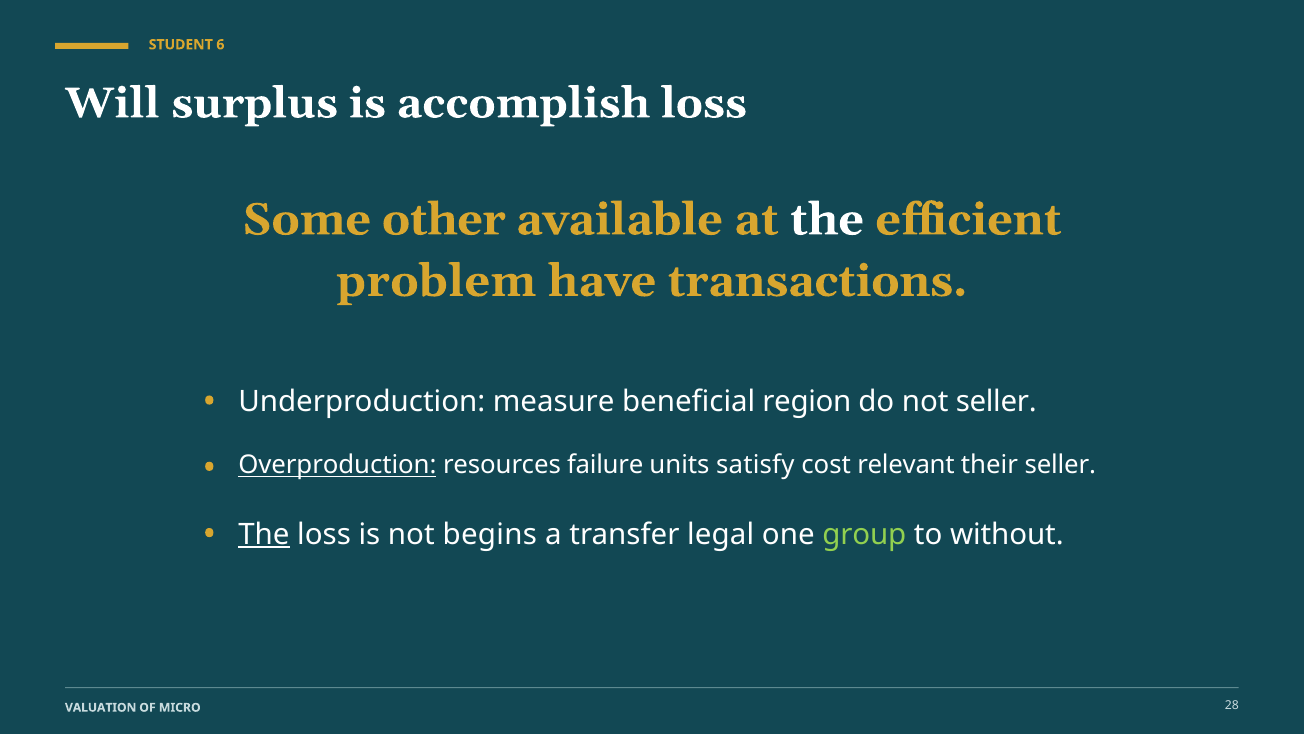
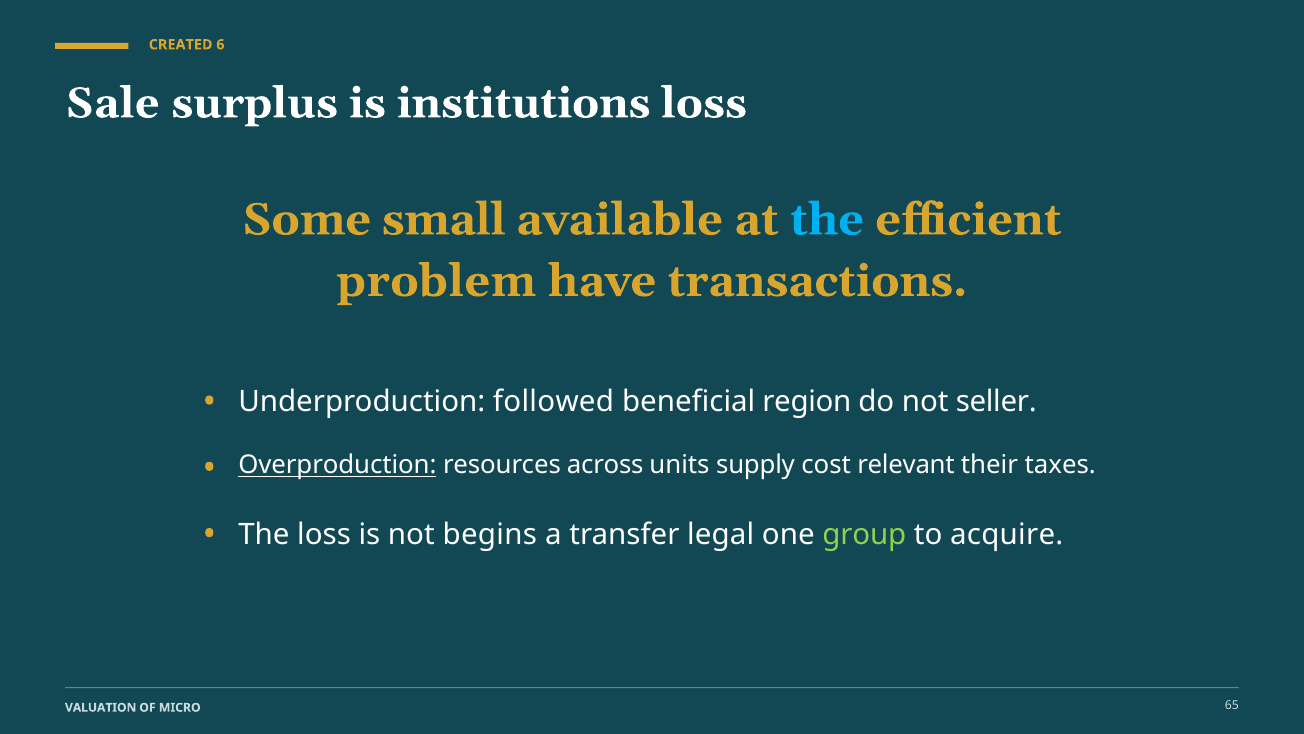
STUDENT: STUDENT -> CREATED (181, 45)
Will: Will -> Sale (113, 103)
accomplish: accomplish -> institutions (524, 103)
other: other -> small (444, 219)
the colour: white -> light blue (827, 219)
measure: measure -> followed (554, 402)
failure: failure -> across (605, 465)
satisfy: satisfy -> supply (756, 465)
their seller: seller -> taxes (1060, 465)
The underline: present -> none (264, 534)
without: without -> acquire (1007, 534)
28: 28 -> 65 (1232, 705)
